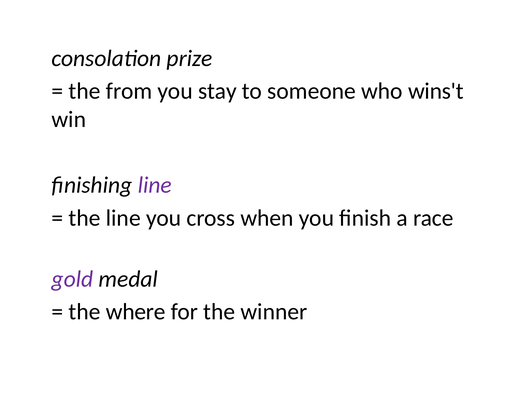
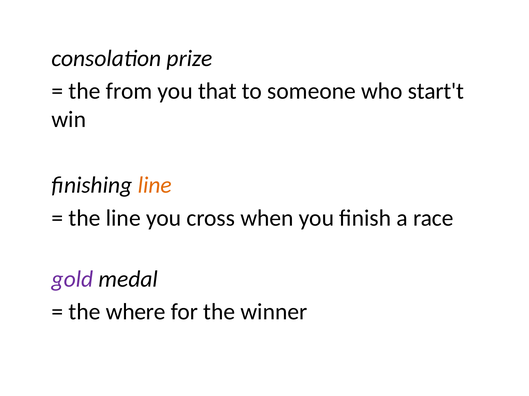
stay: stay -> that (217, 91)
wins't: wins't -> start't (436, 91)
line colour: purple -> orange (155, 185)
